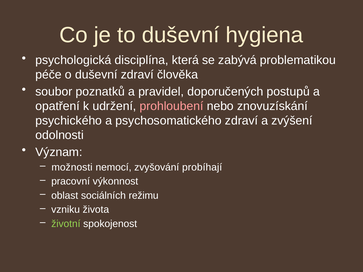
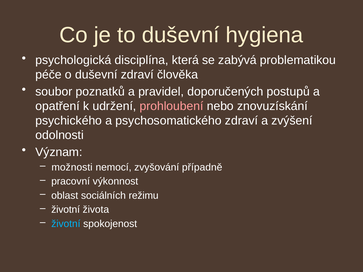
probíhají: probíhají -> případně (202, 167)
vzniku: vzniku -> životní (66, 210)
životní colour: light green -> light blue (66, 224)
